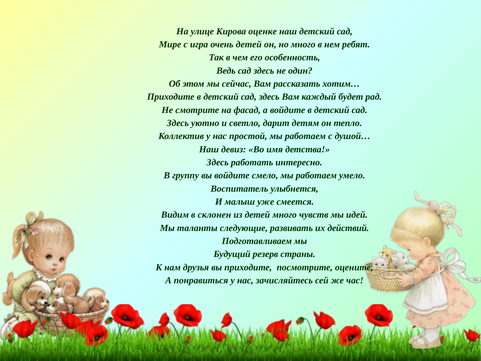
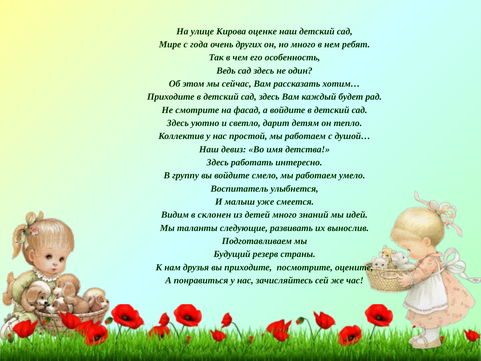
игра: игра -> года (199, 44)
очень детей: детей -> других (249, 44)
чувств: чувств -> знаний (314, 215)
действий: действий -> вынослив (348, 228)
